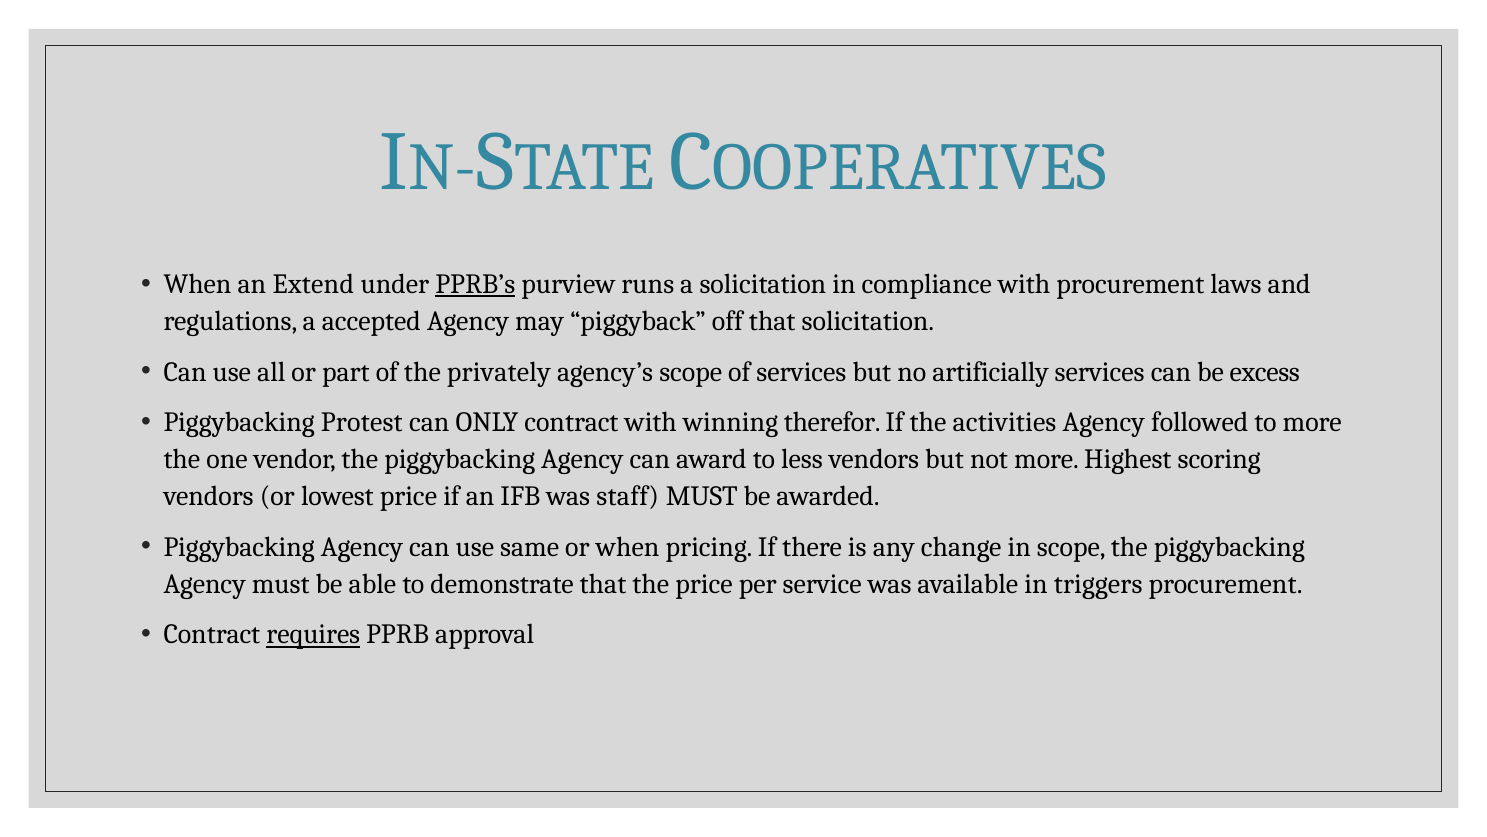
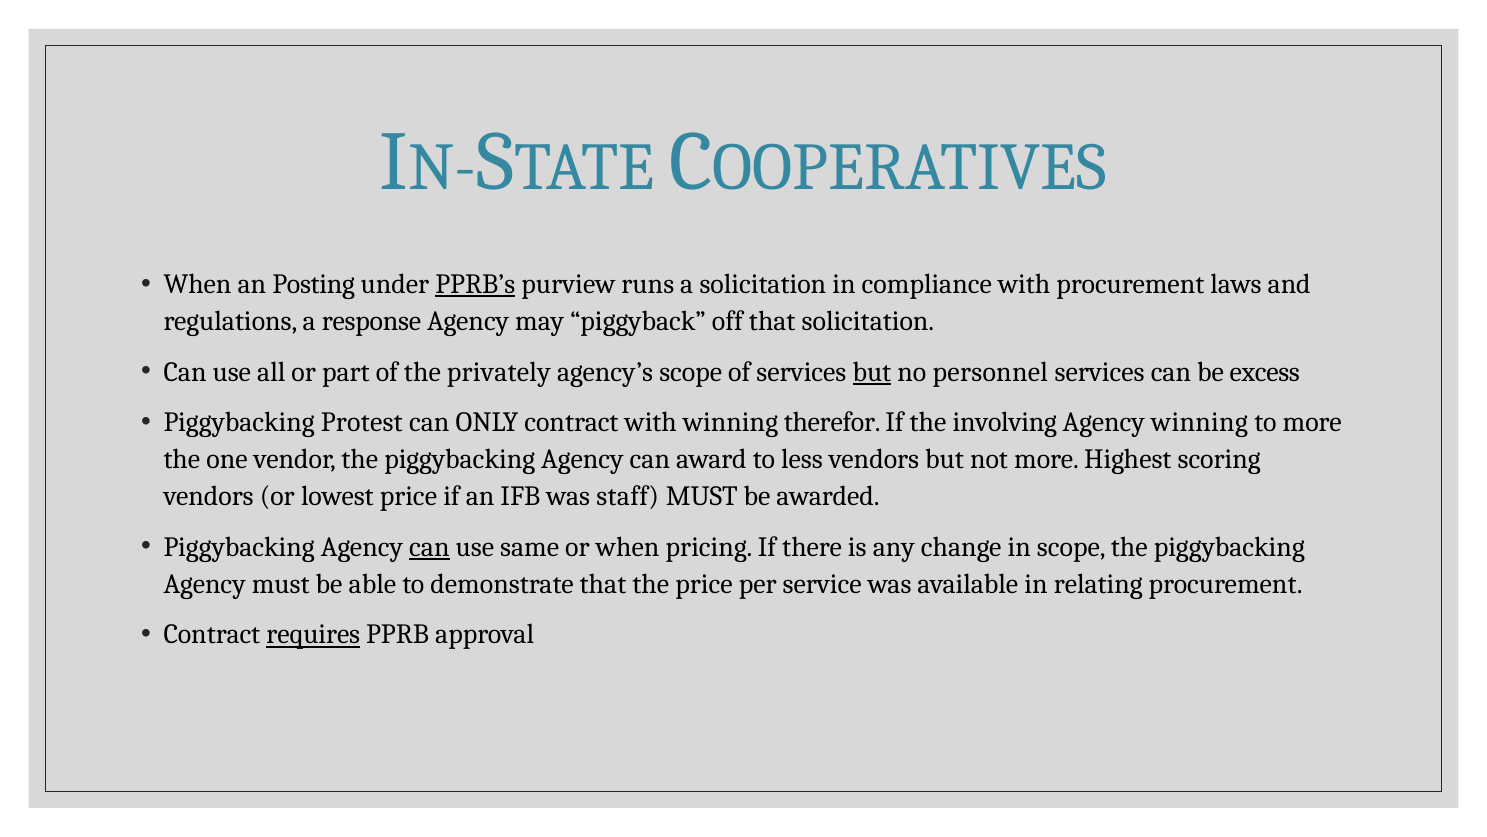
Extend: Extend -> Posting (314, 284)
accepted: accepted -> response (371, 321)
but underline: none -> present (872, 372)
artificially: artificially -> personnel (990, 372)
activities: activities -> involving (1005, 422)
Agency followed: followed -> winning (1200, 422)
can underline: none -> present (429, 547)
triggers: triggers -> relating (1098, 584)
